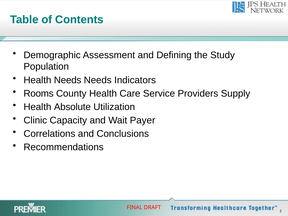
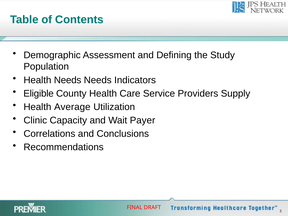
Rooms: Rooms -> Eligible (39, 93)
Absolute: Absolute -> Average (72, 107)
